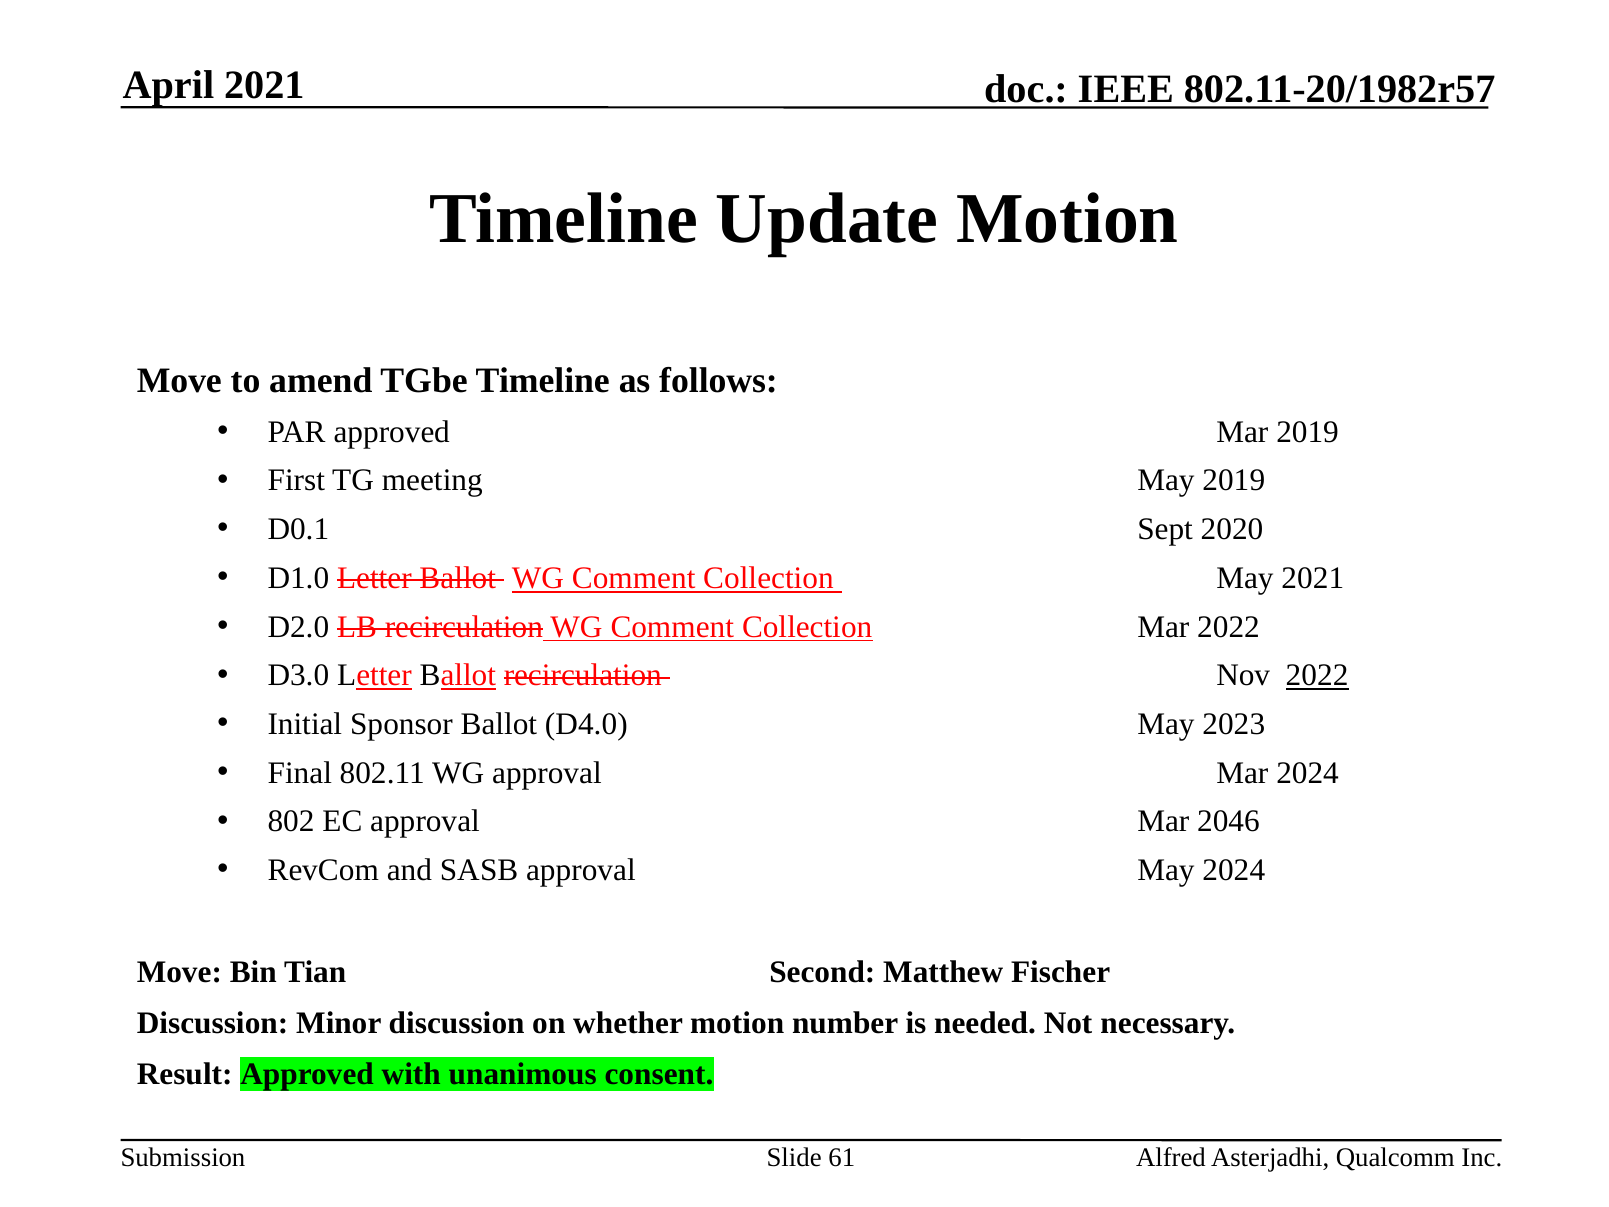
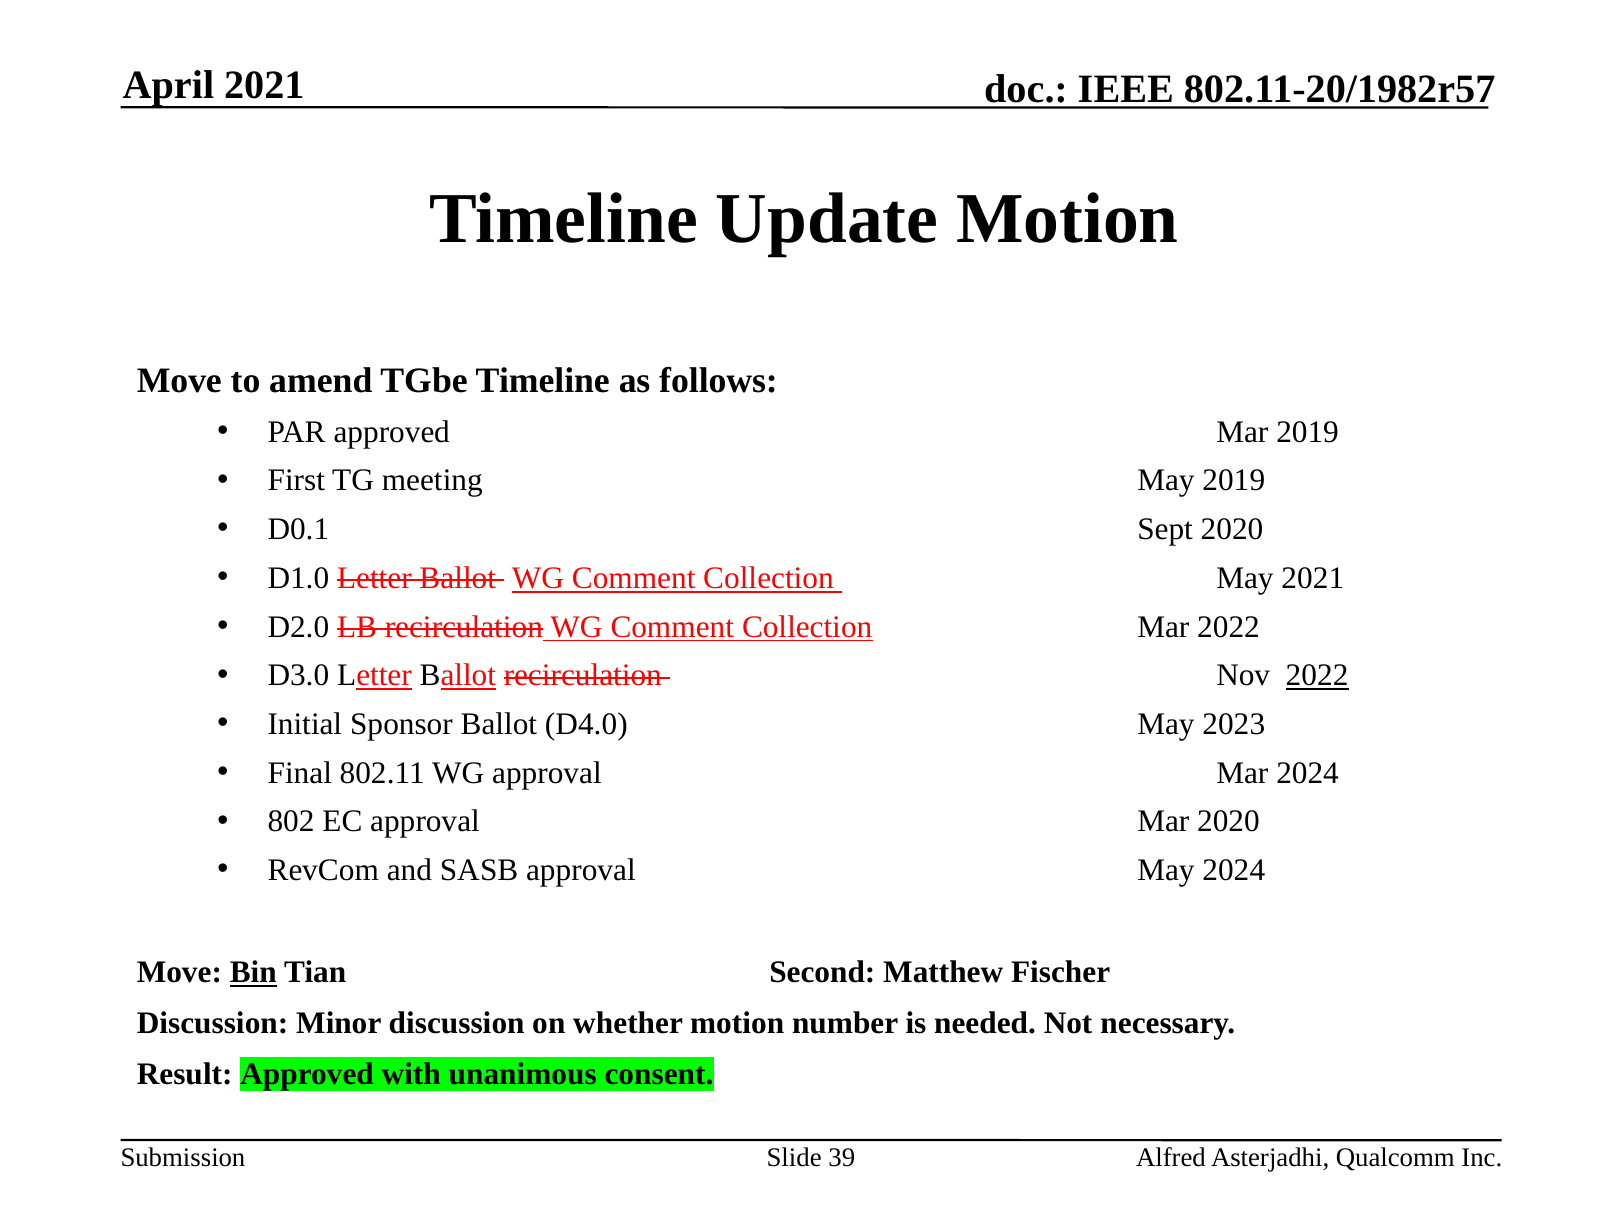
Mar 2046: 2046 -> 2020 (1228, 821)
Bin underline: none -> present (253, 972)
61: 61 -> 39 (842, 1157)
